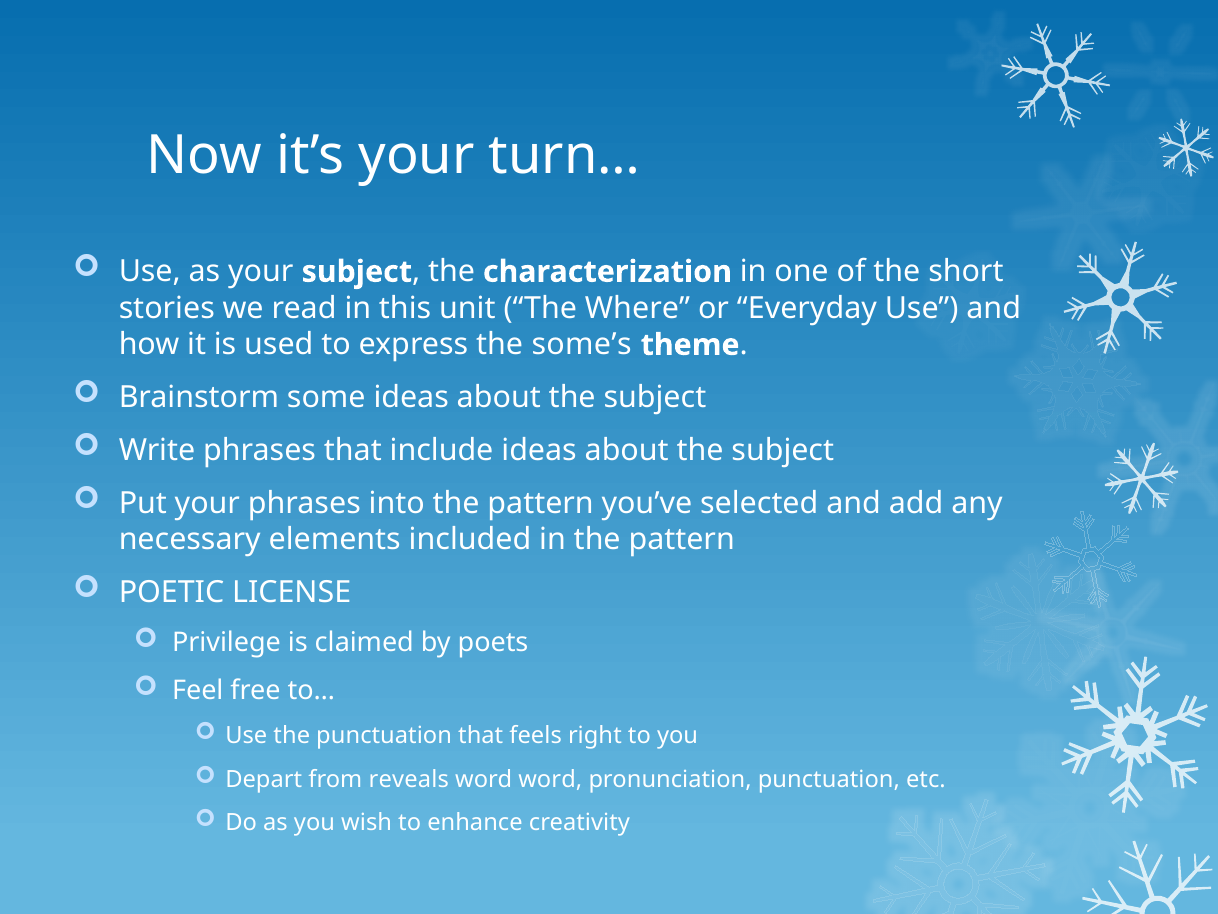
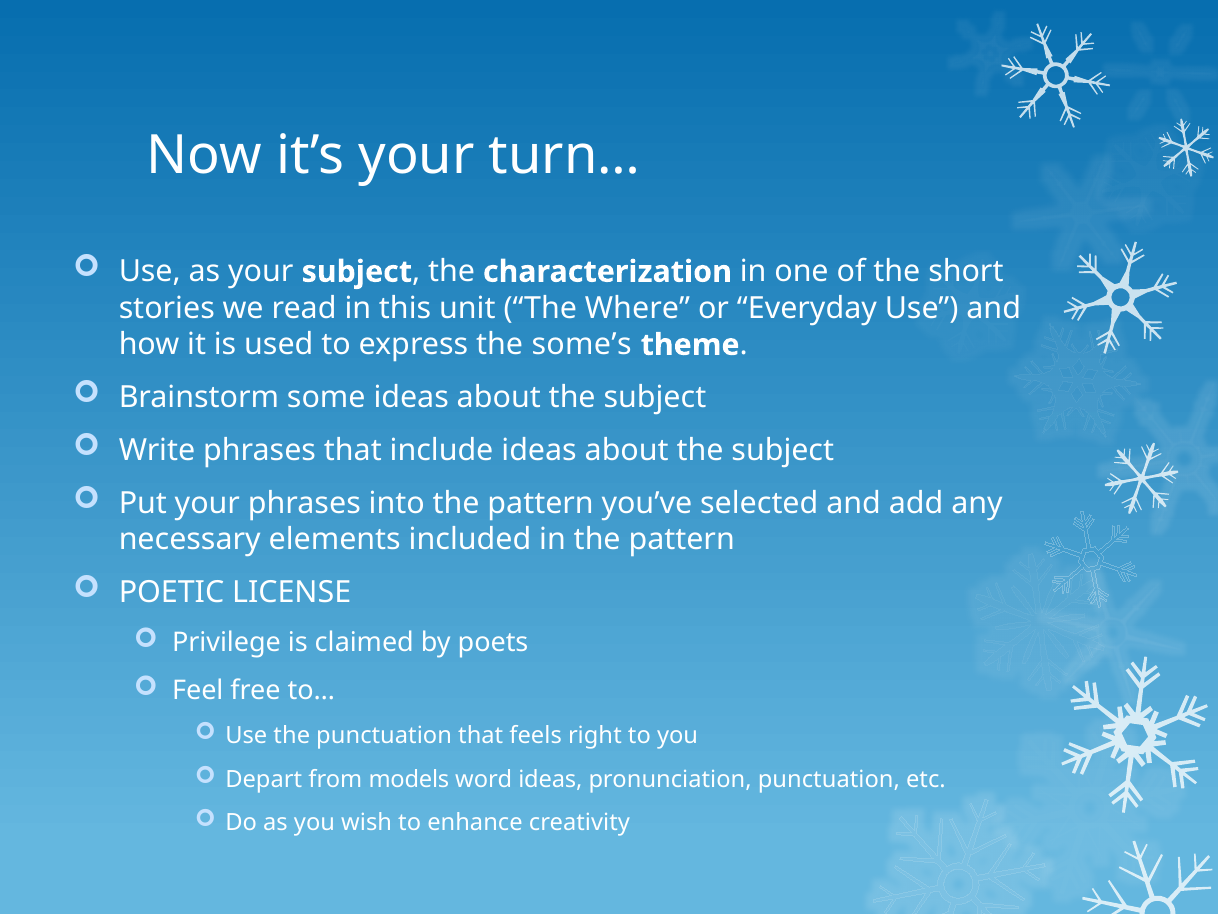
reveals: reveals -> models (409, 779)
word word: word -> ideas (550, 779)
